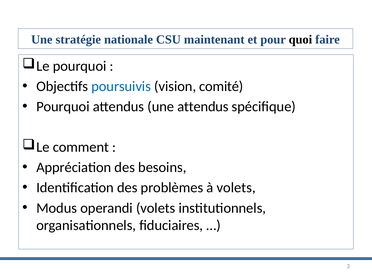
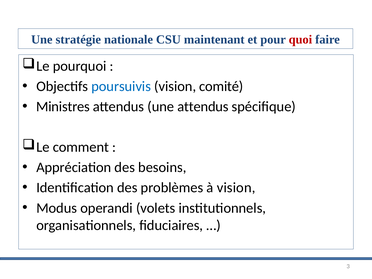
quoi colour: black -> red (300, 40)
Pourquoi: Pourquoi -> Ministres (63, 107)
à volets: volets -> vision (236, 188)
